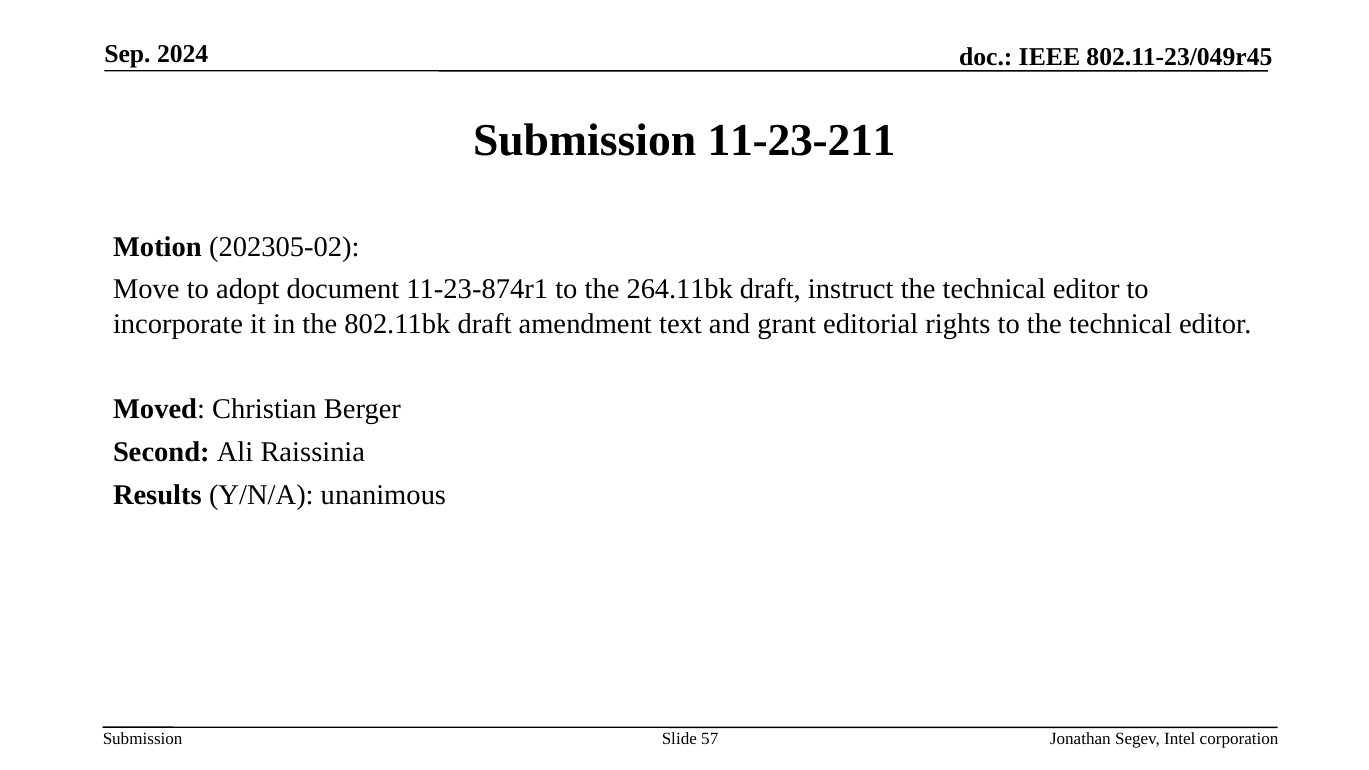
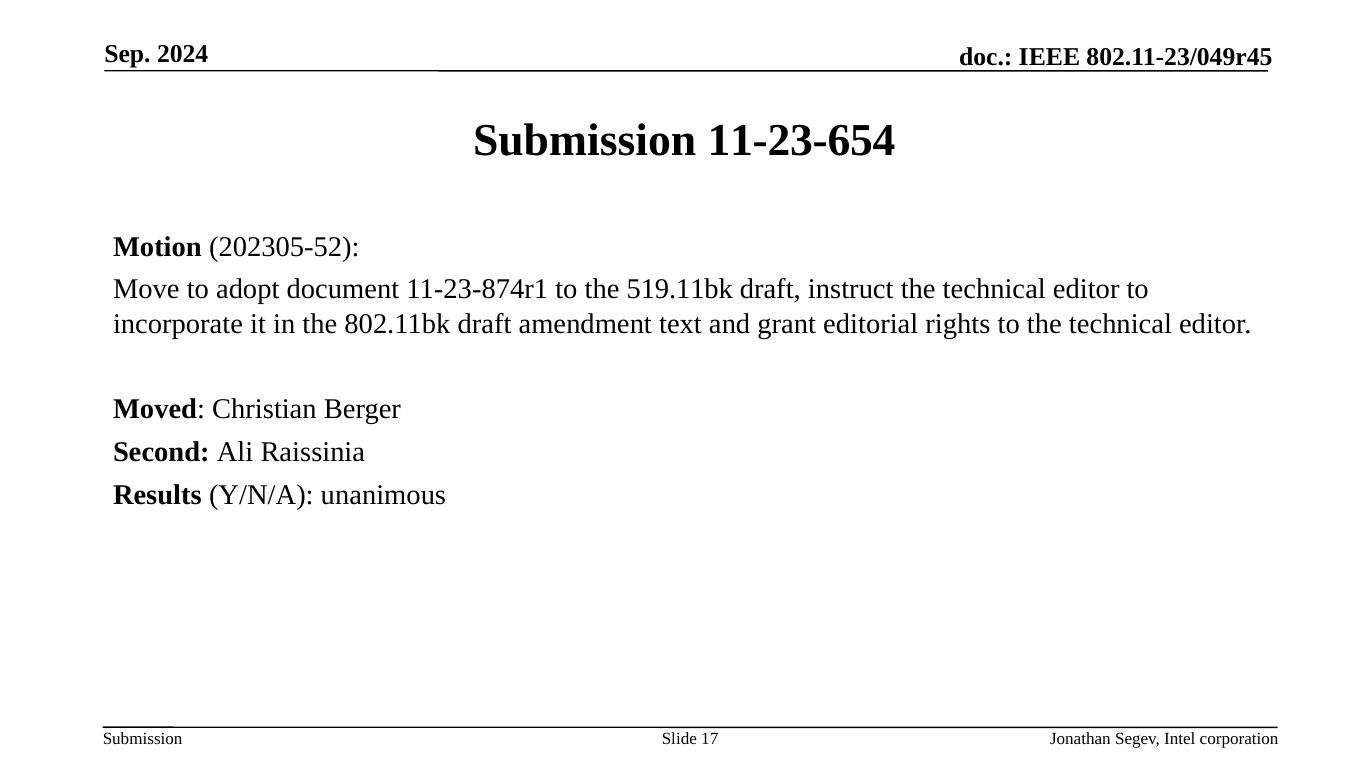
11-23-211: 11-23-211 -> 11-23-654 (802, 140)
202305-02: 202305-02 -> 202305-52 (284, 247)
264.11bk: 264.11bk -> 519.11bk (680, 290)
57: 57 -> 17 (710, 739)
